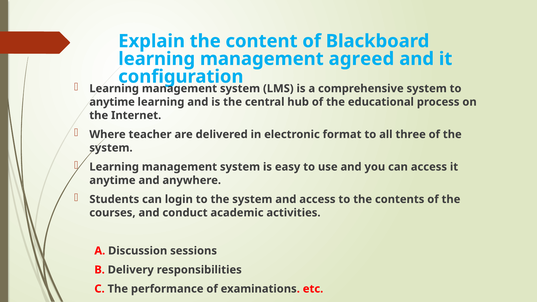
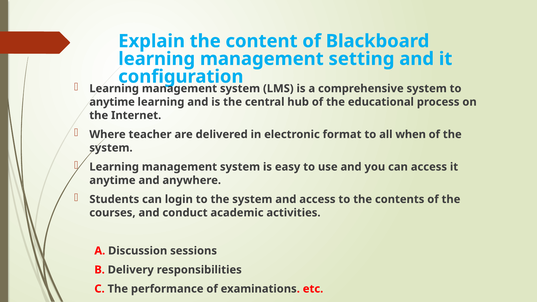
agreed: agreed -> setting (361, 59)
three: three -> when (411, 134)
